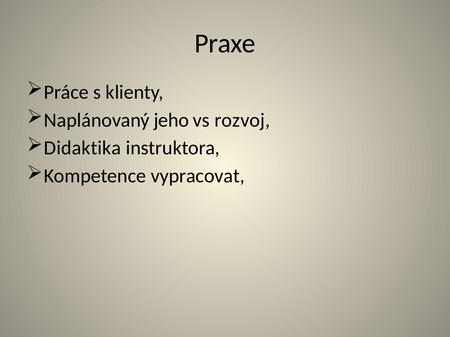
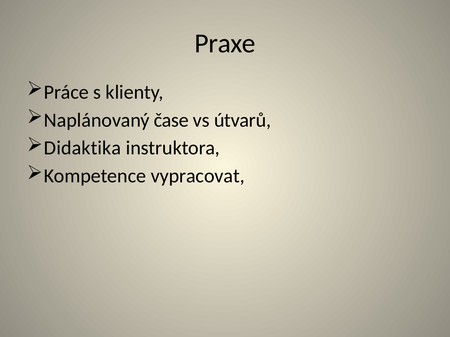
jeho: jeho -> čase (171, 120)
rozvoj: rozvoj -> útvarů (243, 120)
